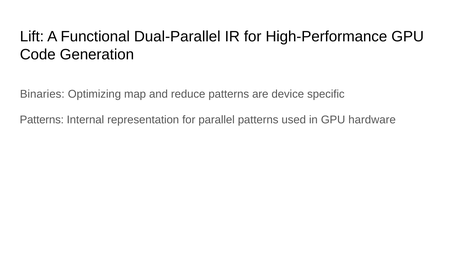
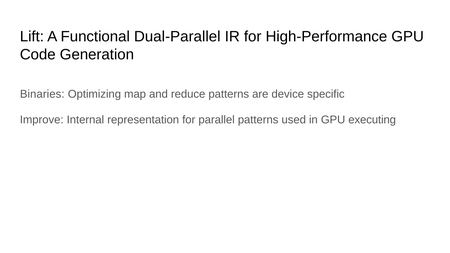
Patterns: Patterns -> Improve (42, 120)
hardware: hardware -> executing (372, 120)
